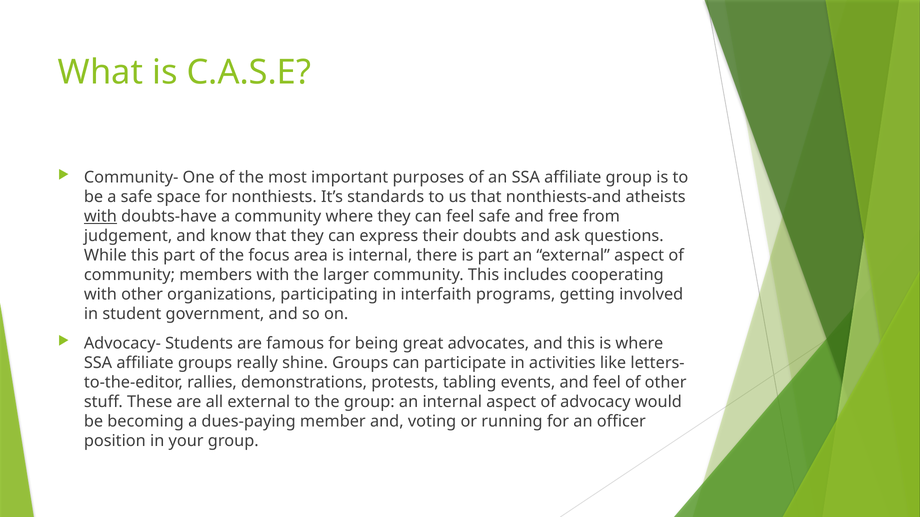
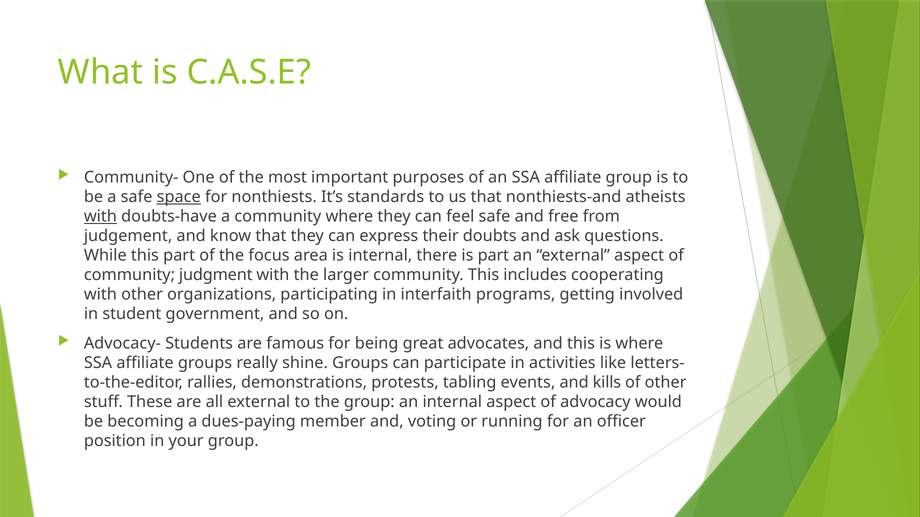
space underline: none -> present (179, 197)
members: members -> judgment (216, 275)
and feel: feel -> kills (607, 383)
